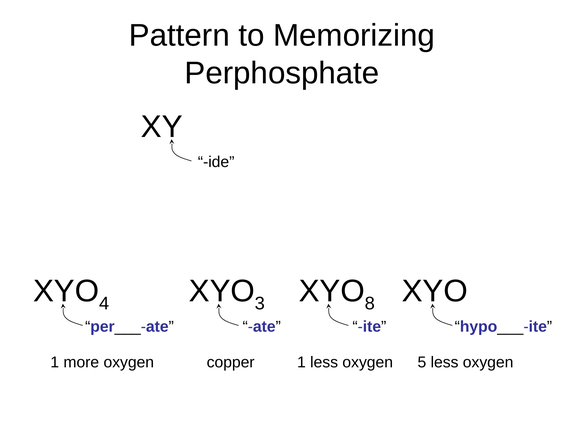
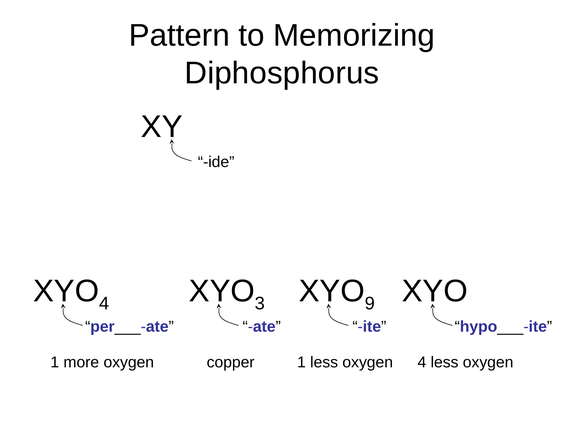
Perphosphate: Perphosphate -> Diphosphorus (282, 73)
8: 8 -> 9 (370, 303)
oxygen 5: 5 -> 4 (422, 362)
